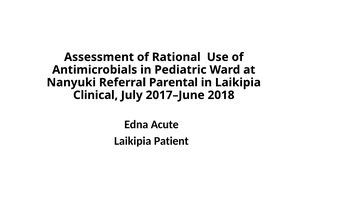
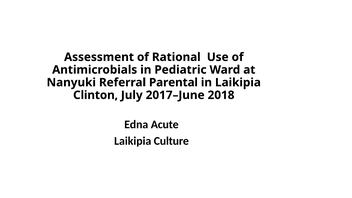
Clinical: Clinical -> Clinton (96, 95)
Patient: Patient -> Culture (171, 141)
